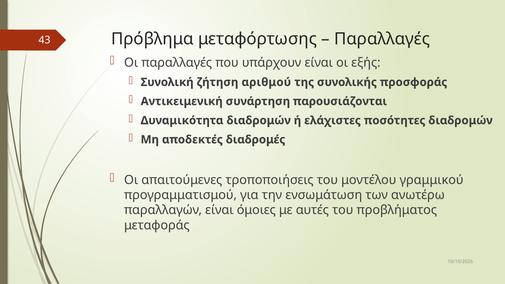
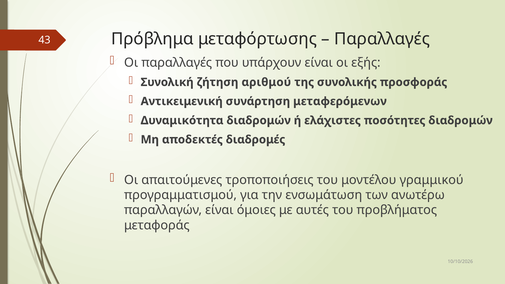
παρουσιάζονται: παρουσιάζονται -> μεταφερόμενων (340, 101)
